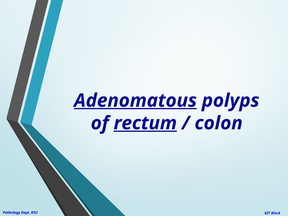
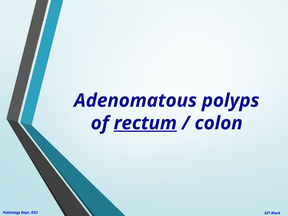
Adenomatous underline: present -> none (135, 101)
